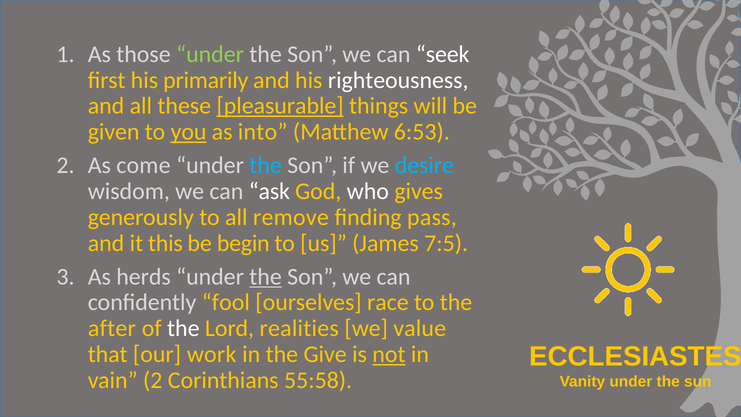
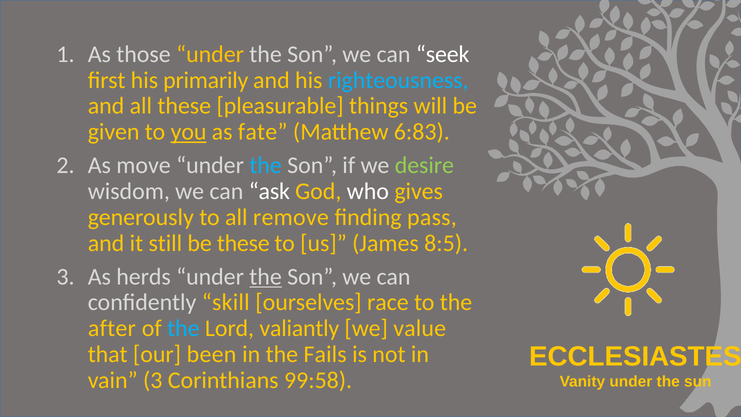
under colour: light green -> yellow (210, 54)
righteousness colour: white -> light blue (398, 80)
pleasurable underline: present -> none (280, 106)
into: into -> fate (263, 132)
6:53: 6:53 -> 6:83 (422, 132)
come: come -> move (143, 165)
desire colour: light blue -> light green (424, 165)
this: this -> still (165, 243)
be begin: begin -> these (243, 243)
7:5: 7:5 -> 8:5 (446, 243)
fool: fool -> skill (226, 302)
the colour: white -> light blue (183, 328)
realities: realities -> valiantly (299, 328)
work: work -> been (212, 354)
Give: Give -> Fails (325, 354)
not underline: present -> none (389, 354)
vain 2: 2 -> 3 (153, 380)
55:58: 55:58 -> 99:58 (318, 380)
